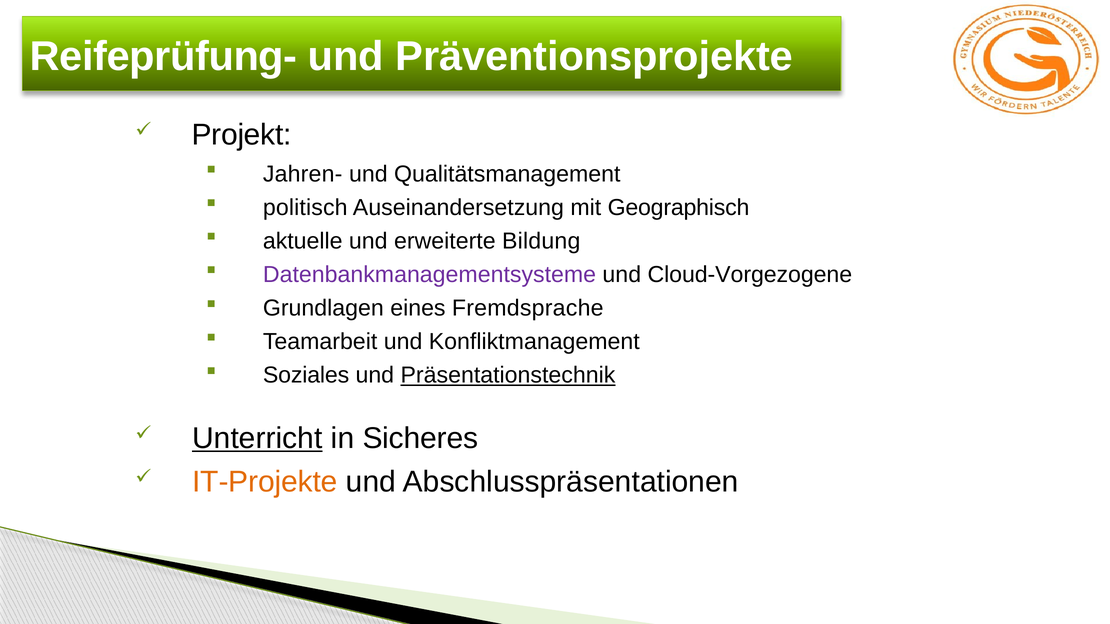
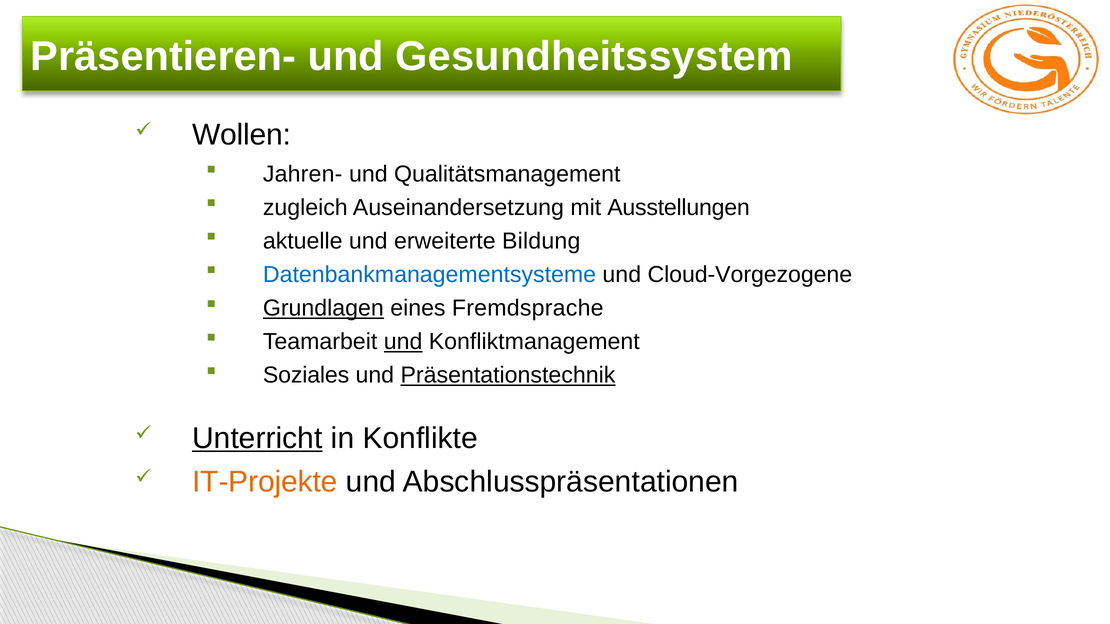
Reifeprüfung-: Reifeprüfung- -> Präsentieren- (163, 57)
Präventionsprojekte: Präventionsprojekte -> Gesundheitssystem (594, 57)
Projekt: Projekt -> Wollen (242, 135)
politisch: politisch -> zugleich (305, 208)
Geographisch: Geographisch -> Ausstellungen (679, 208)
Datenbankmanagementsysteme colour: purple -> blue (430, 275)
Grundlagen underline: none -> present (323, 308)
und underline: none -> present (403, 342)
Sicheres: Sicheres -> Konflikte (420, 439)
